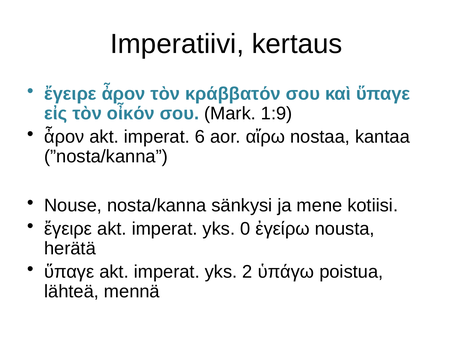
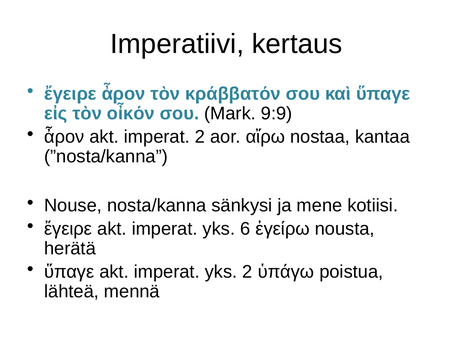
1:9: 1:9 -> 9:9 (277, 113)
imperat 6: 6 -> 2 (200, 137)
0: 0 -> 6 (245, 229)
